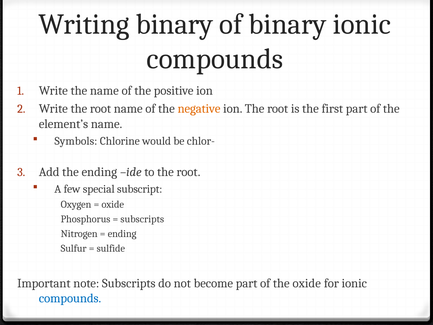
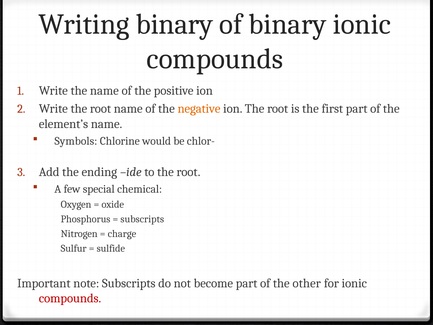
subscript: subscript -> chemical (140, 189)
ending: ending -> charge (122, 234)
the oxide: oxide -> other (307, 283)
compounds colour: blue -> red (70, 298)
